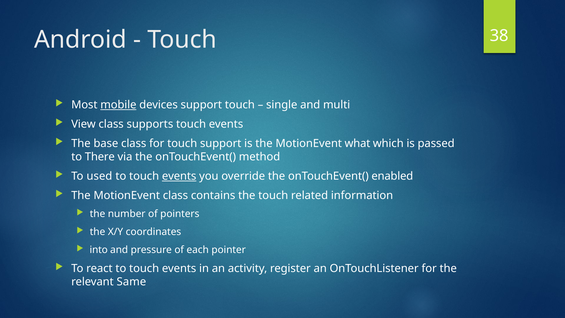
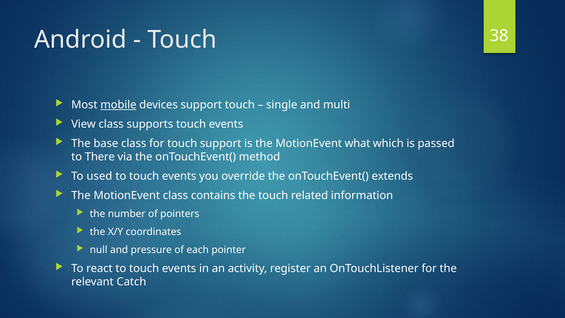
events underline: present -> none (179, 176)
enabled: enabled -> extends (392, 176)
into: into -> null (99, 250)
Same: Same -> Catch (131, 282)
